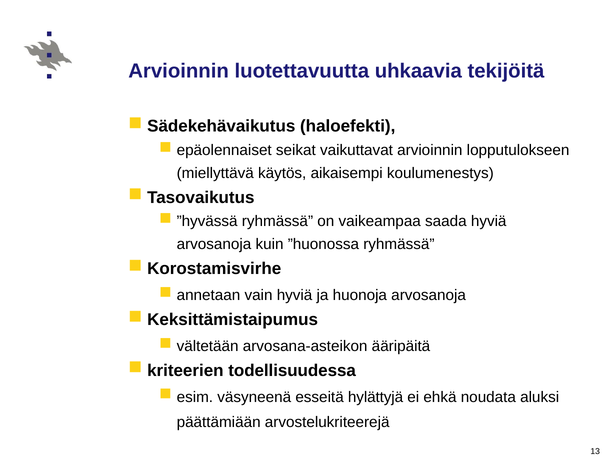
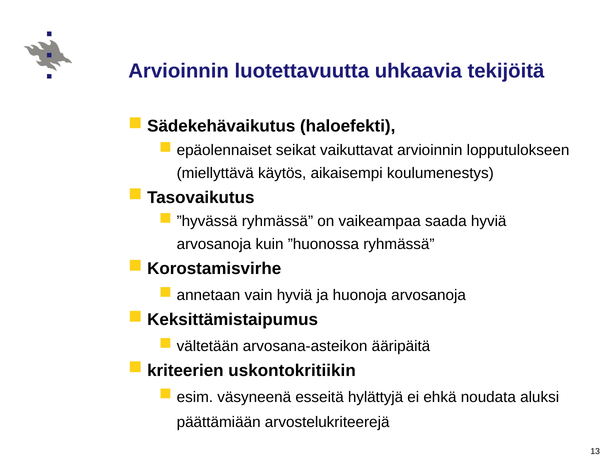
todellisuudessa: todellisuudessa -> uskontokritiikin (292, 371)
